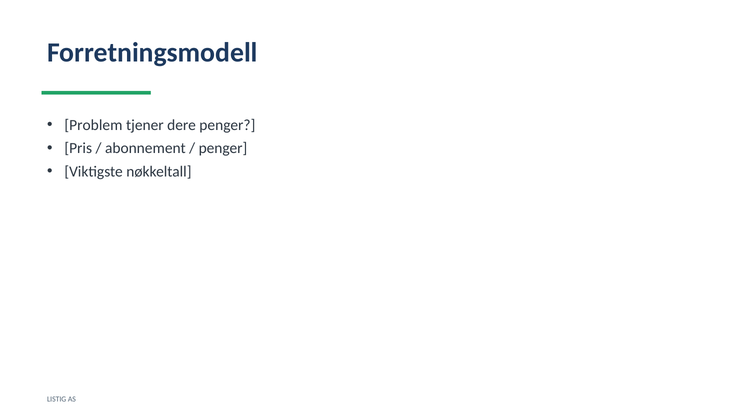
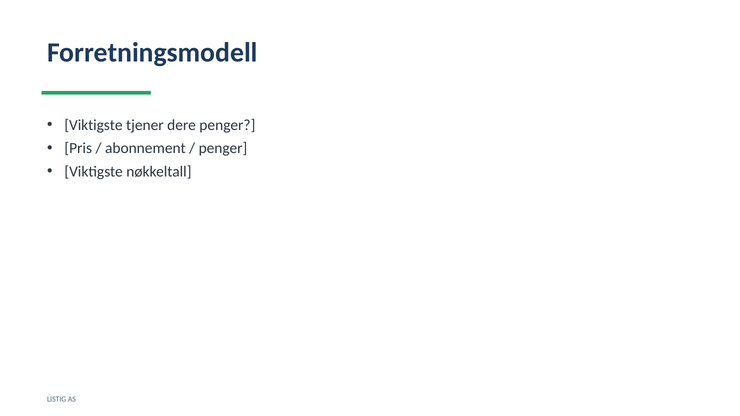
Problem: Problem -> Viktigste (93, 125)
